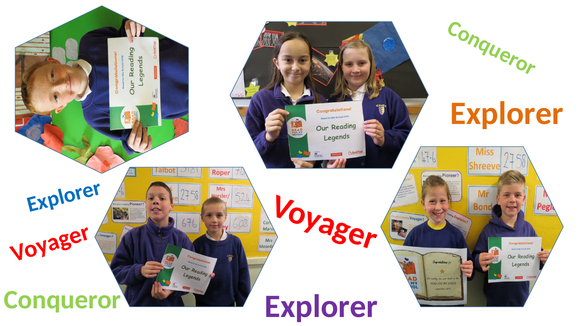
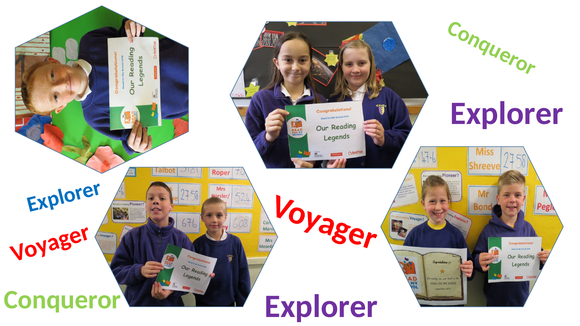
Explorer colour: orange -> purple (507, 114)
